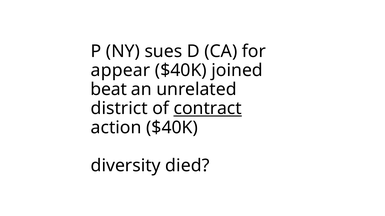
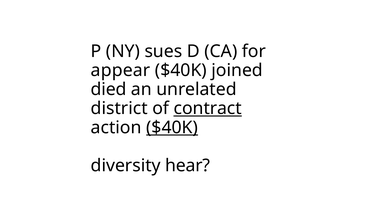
beat: beat -> died (109, 90)
$40K underline: none -> present (172, 128)
died: died -> hear (188, 166)
